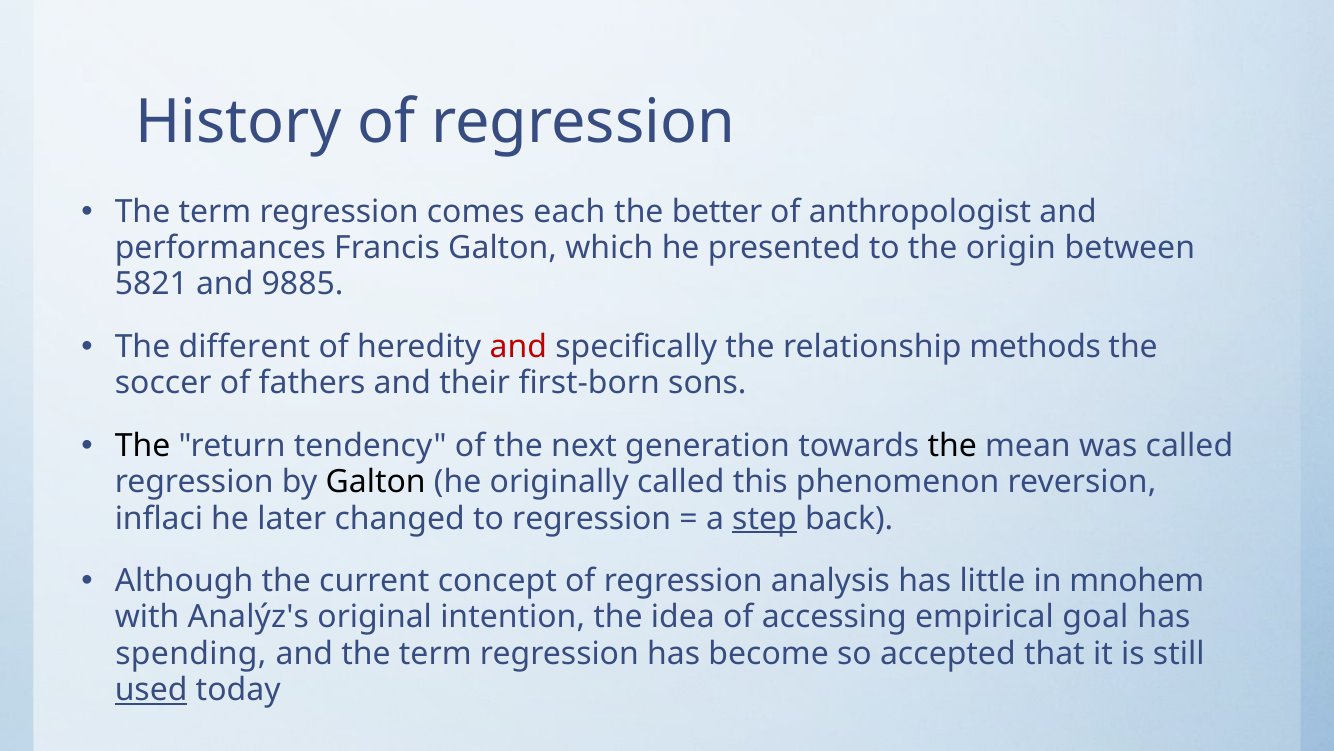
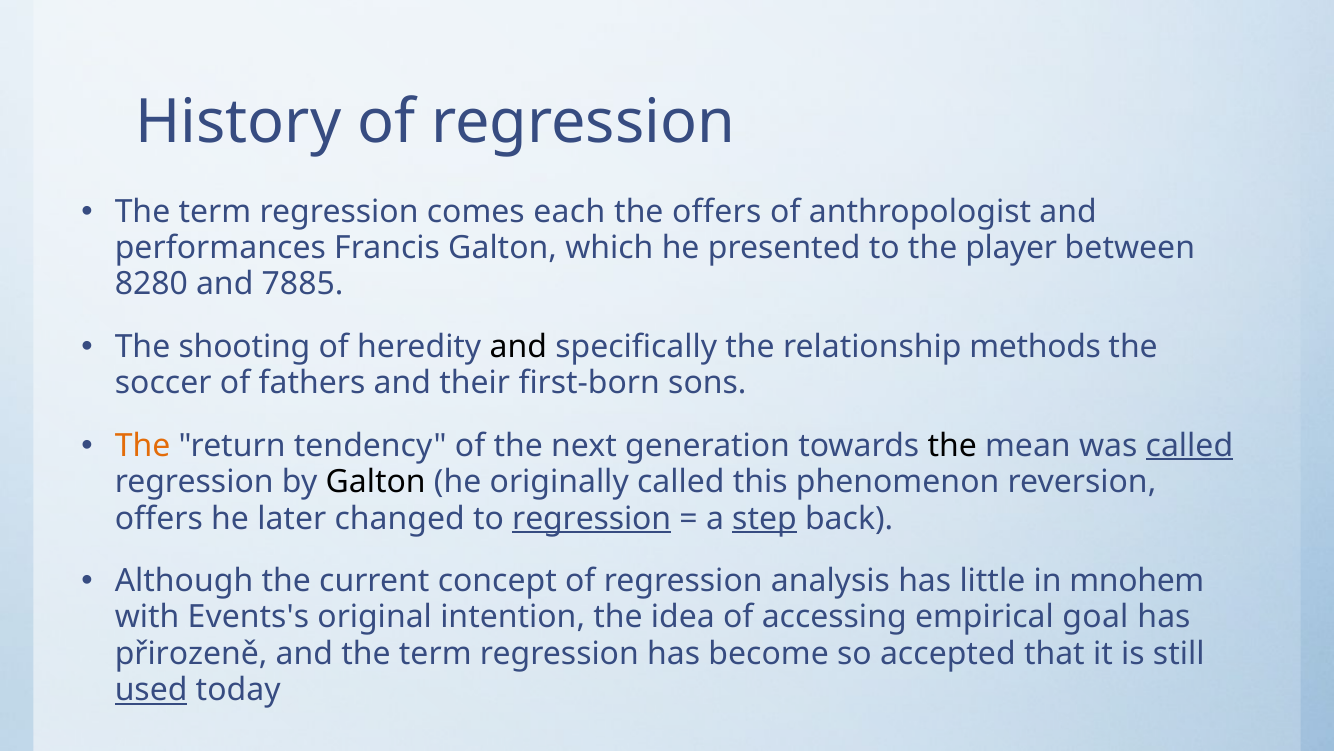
the better: better -> offers (717, 211)
origin: origin -> player (1011, 248)
5821: 5821 -> 8280 (151, 284)
9885: 9885 -> 7885 (303, 284)
different: different -> shooting (244, 347)
and colour: red -> black (518, 347)
The colour: black -> orange (143, 445)
called underline: none -> present (1189, 445)
inflaci: inflaci -> offers (159, 518)
regression underline: none -> present (592, 518)
Analýz's: Analýz's -> Events's (248, 617)
spending: spending -> přirozeně (191, 653)
